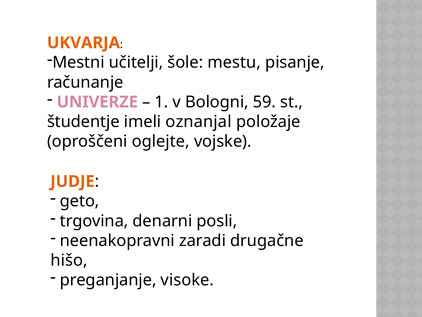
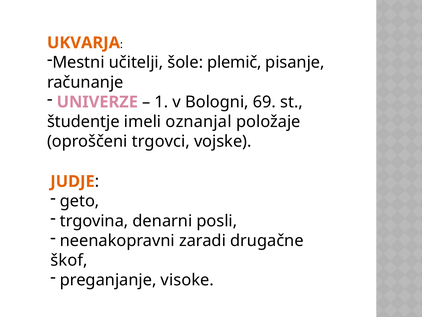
mestu: mestu -> plemič (234, 62)
59: 59 -> 69 (264, 102)
oglejte: oglejte -> trgovci (161, 141)
hišo: hišo -> škof (69, 260)
